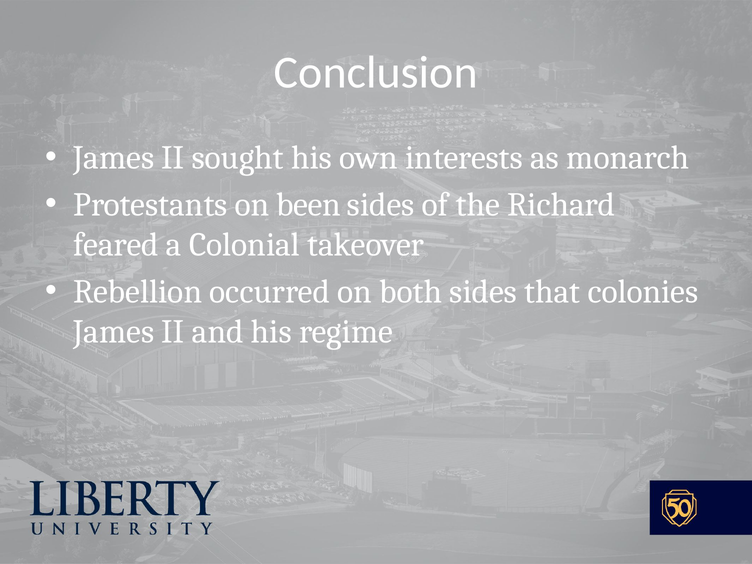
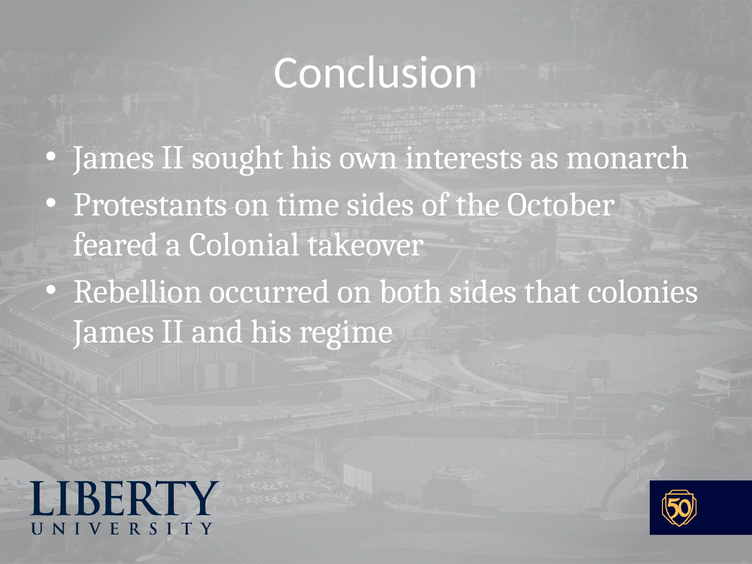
been: been -> time (308, 205)
Richard: Richard -> October (561, 205)
